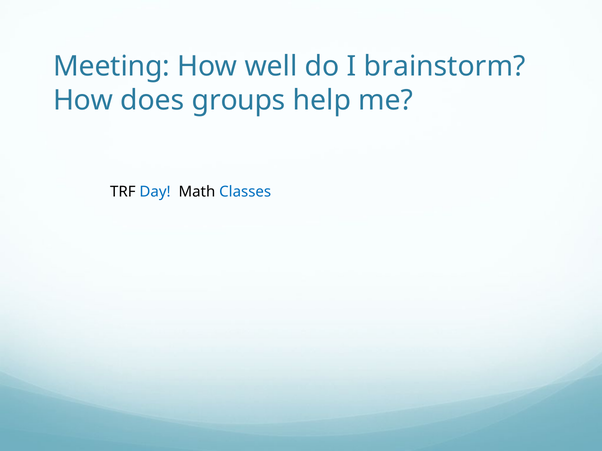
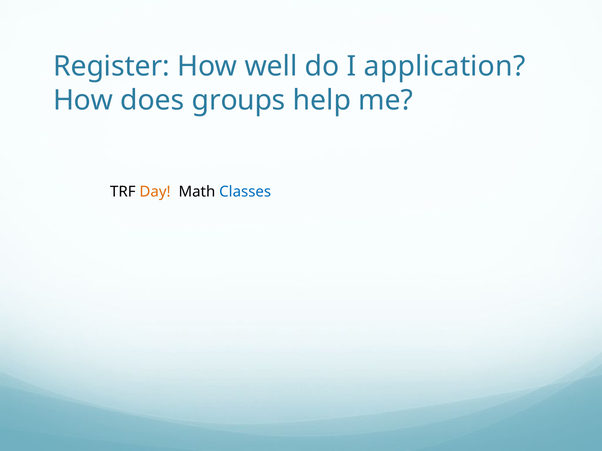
Meeting: Meeting -> Register (112, 66)
brainstorm: brainstorm -> application (445, 66)
Day colour: blue -> orange (155, 192)
